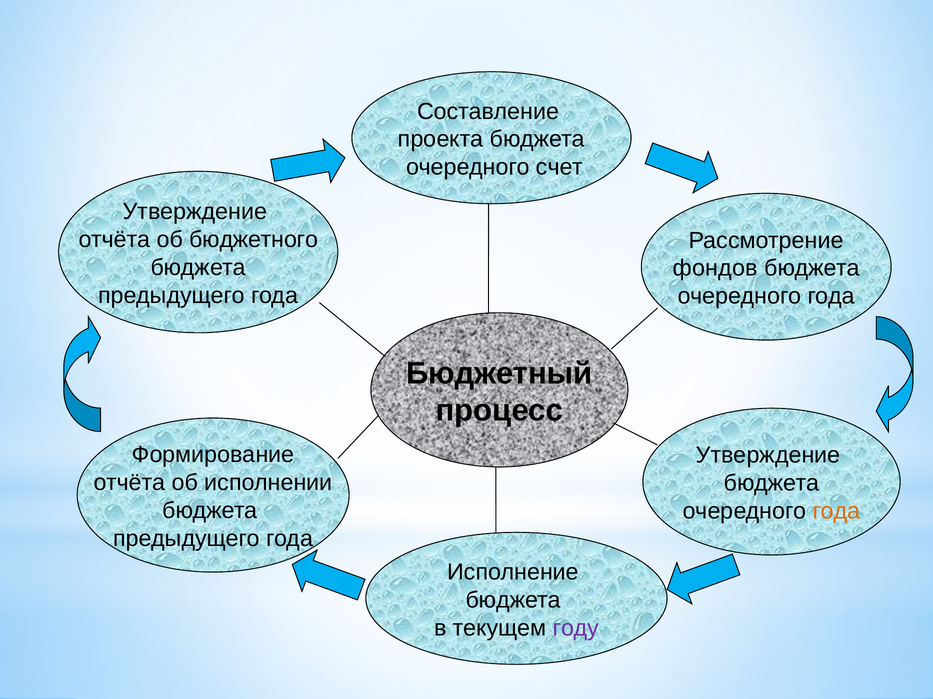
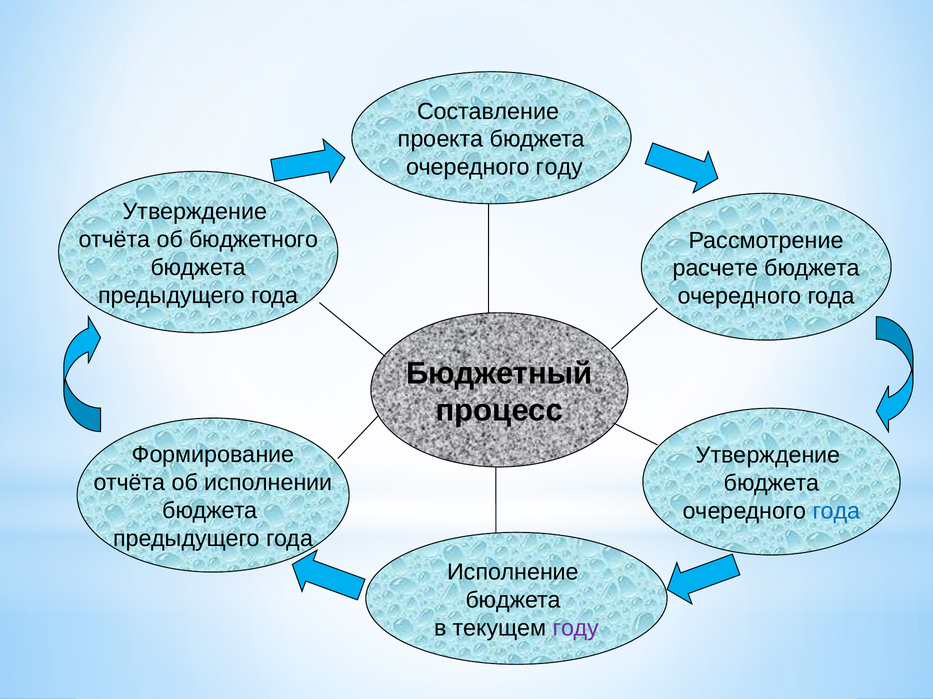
очередного счет: счет -> году (559, 167)
фондов: фондов -> расчете (715, 269)
года colour: orange -> blue (836, 512)
